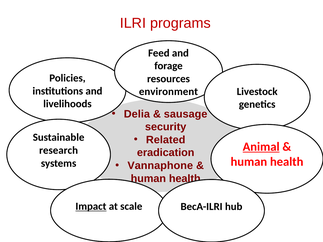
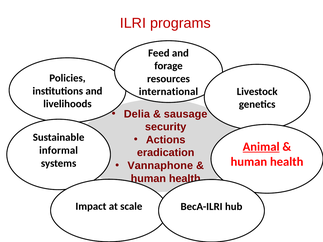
environment: environment -> international (168, 92)
Related: Related -> Actions (166, 140)
research: research -> informal (59, 151)
Impact underline: present -> none (91, 207)
